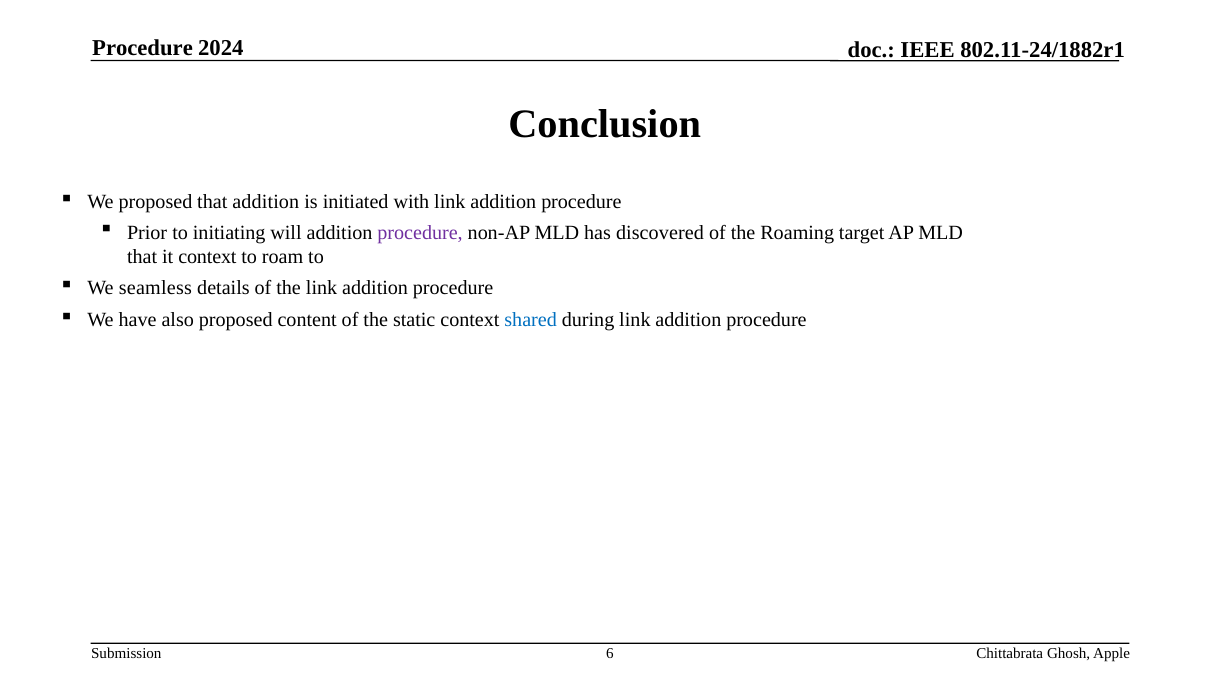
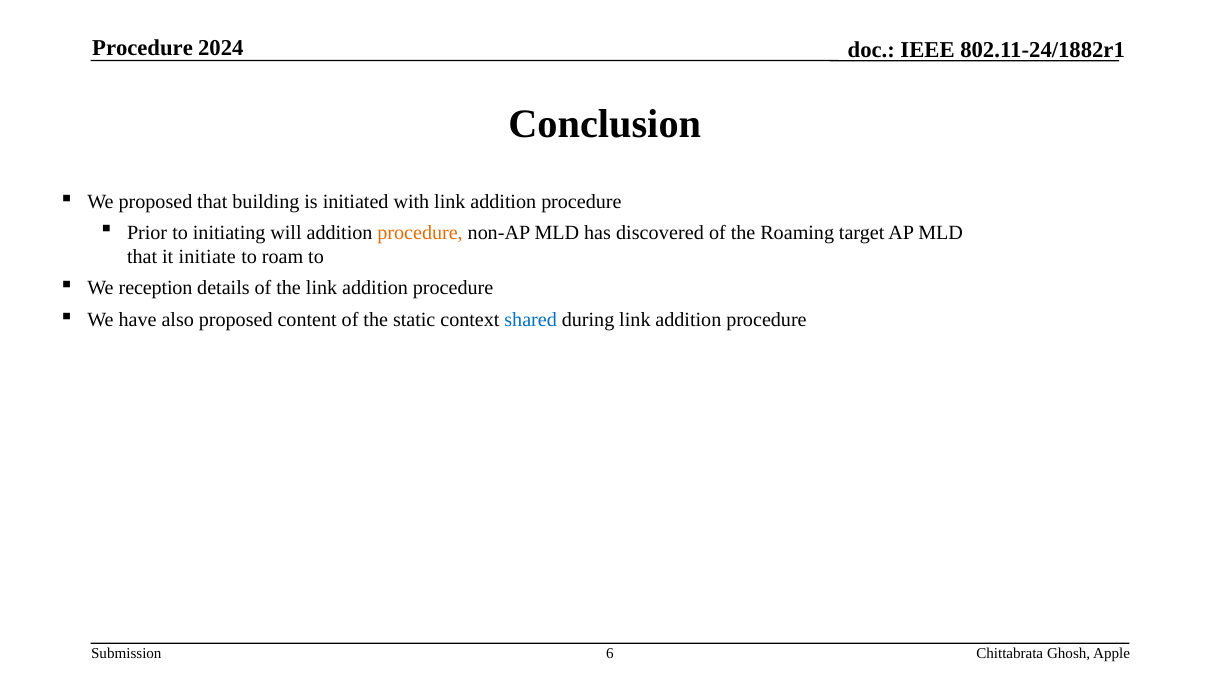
that addition: addition -> building (266, 202)
procedure colour: purple -> orange (420, 232)
it context: context -> initiate (207, 256)
seamless: seamless -> reception (156, 288)
